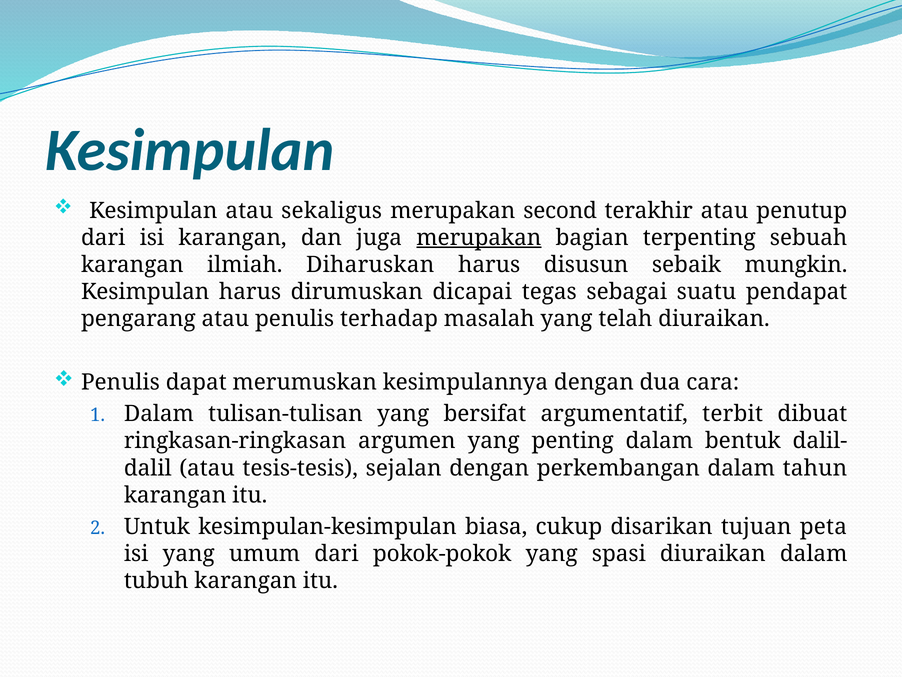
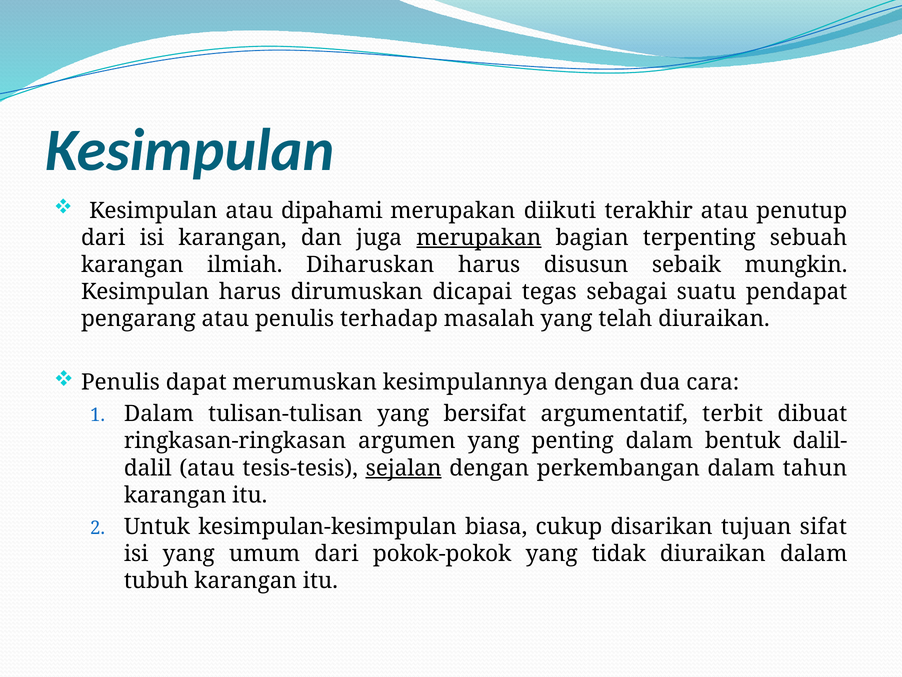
sekaligus: sekaligus -> dipahami (332, 210)
second: second -> diikuti (560, 210)
sejalan underline: none -> present (404, 468)
peta: peta -> sifat (823, 526)
spasi: spasi -> tidak (619, 553)
